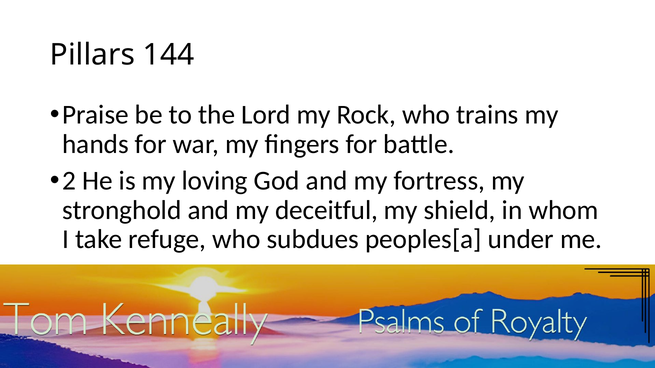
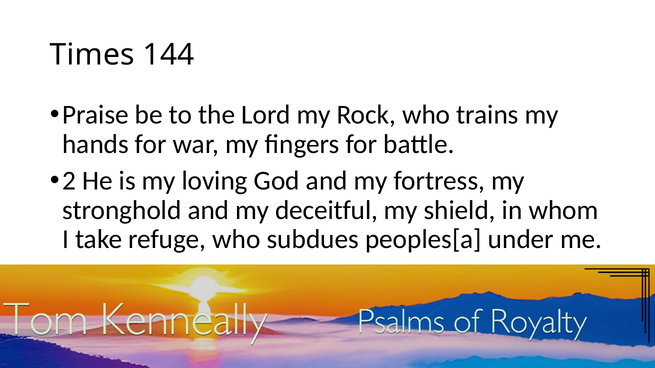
Pillars: Pillars -> Times (92, 55)
